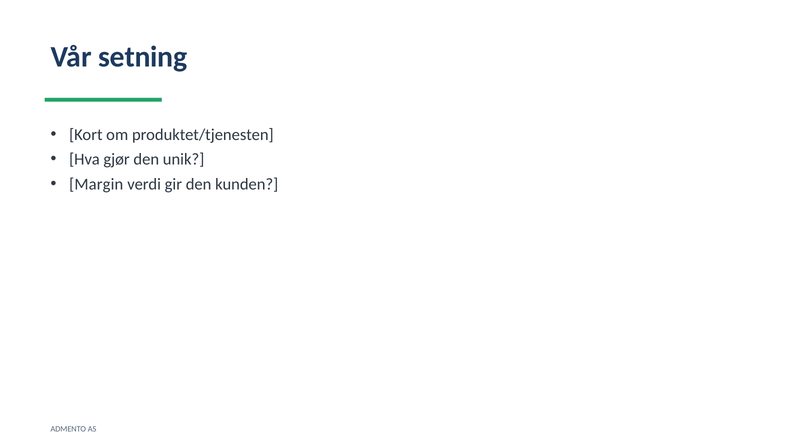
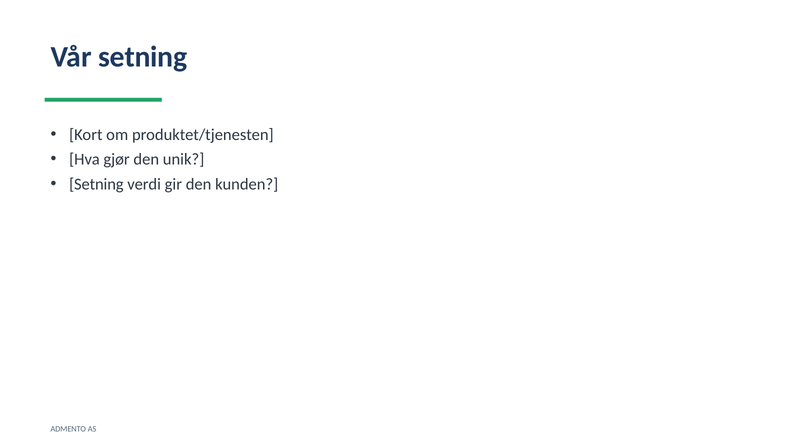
Margin: Margin -> Setning (96, 184)
